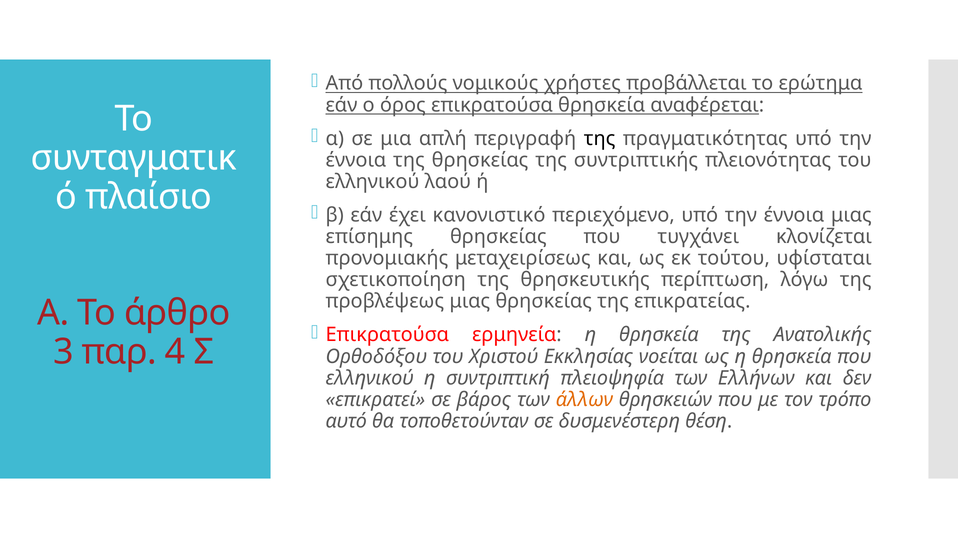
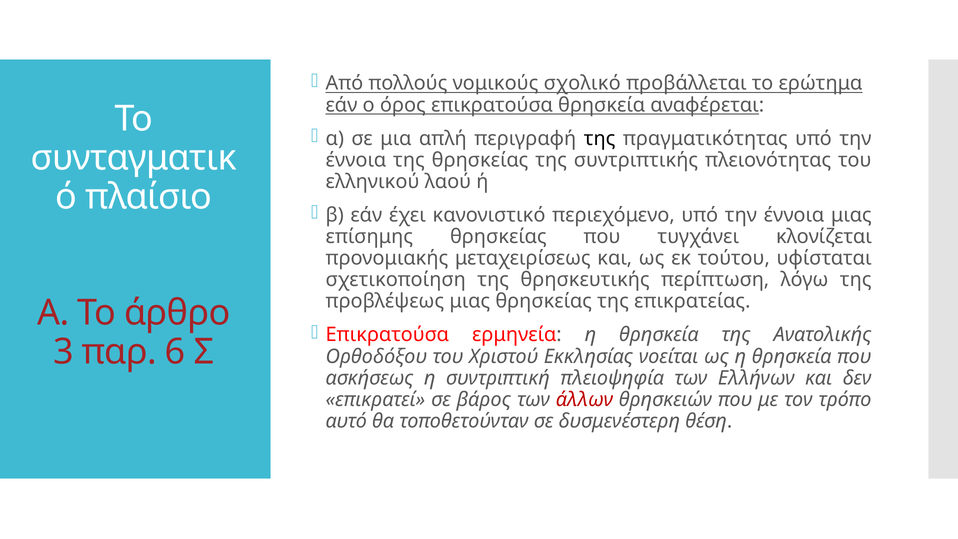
χρήστες: χρήστες -> σχολικό (582, 83)
4: 4 -> 6 (175, 352)
ελληνικού: ελληνικού -> ασκήσεως (370, 378)
άλλων colour: orange -> red (584, 399)
